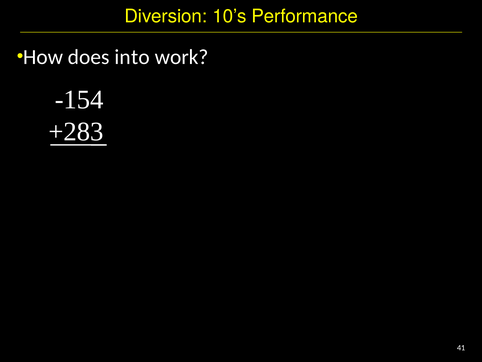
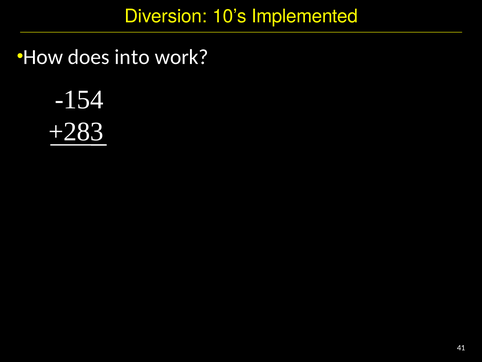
Performance: Performance -> Implemented (305, 16)
